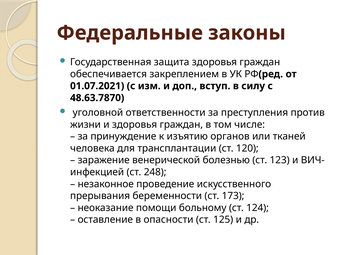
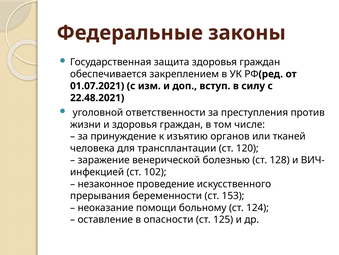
48.63.7870: 48.63.7870 -> 22.48.2021 (97, 98)
123: 123 -> 128 (280, 160)
248: 248 -> 102 (155, 172)
173: 173 -> 153 (233, 195)
